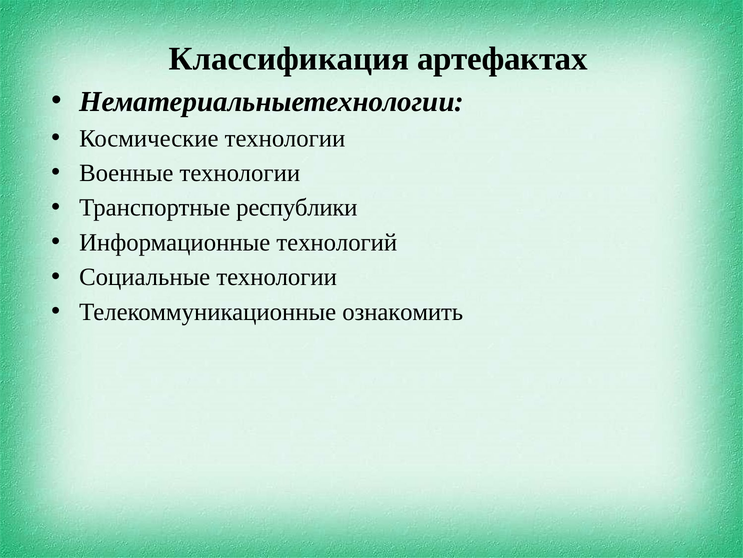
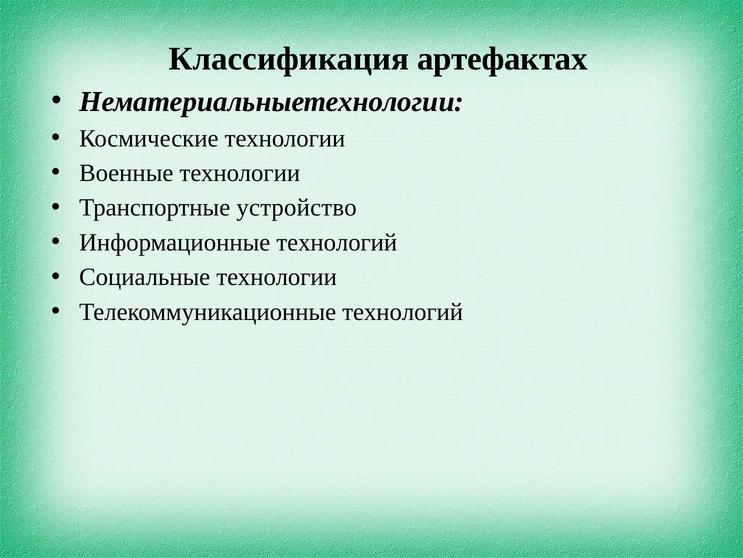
республики: республики -> устройство (297, 208)
Телекоммуникационные ознакомить: ознакомить -> технологий (403, 312)
